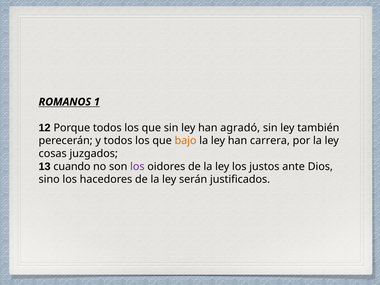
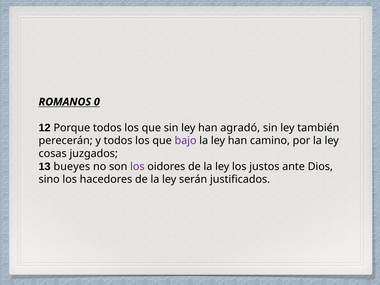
1: 1 -> 0 (97, 102)
bajo colour: orange -> purple (186, 141)
carrera: carrera -> camino (270, 141)
cuando: cuando -> bueyes (72, 167)
